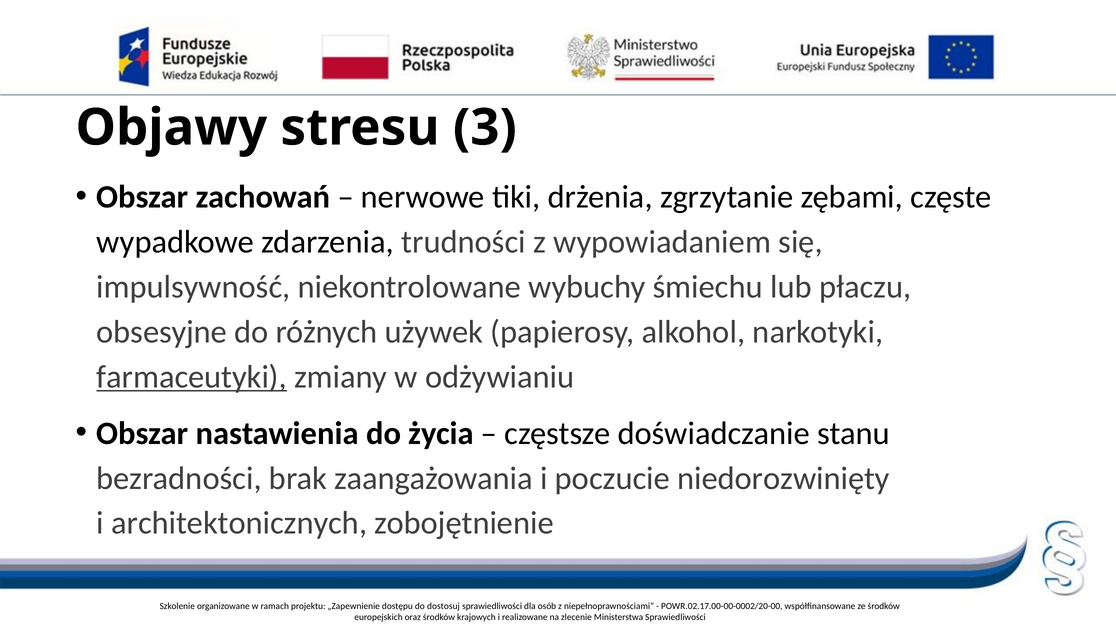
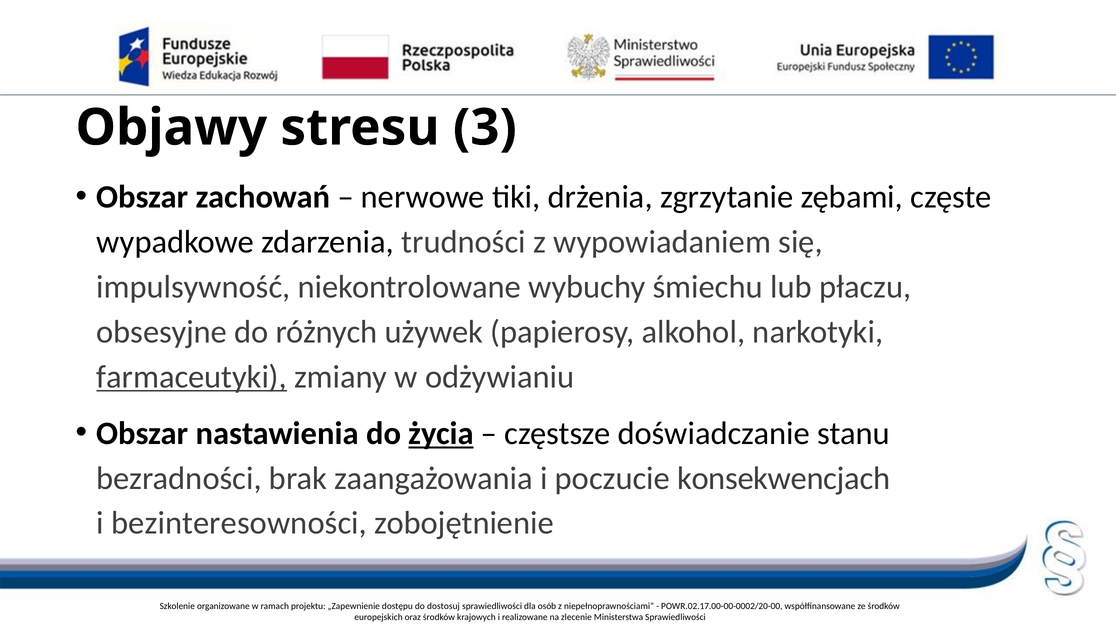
życia underline: none -> present (441, 433)
niedorozwinięty: niedorozwinięty -> konsekwencjach (784, 478)
architektonicznych: architektonicznych -> bezinteresowności (239, 523)
